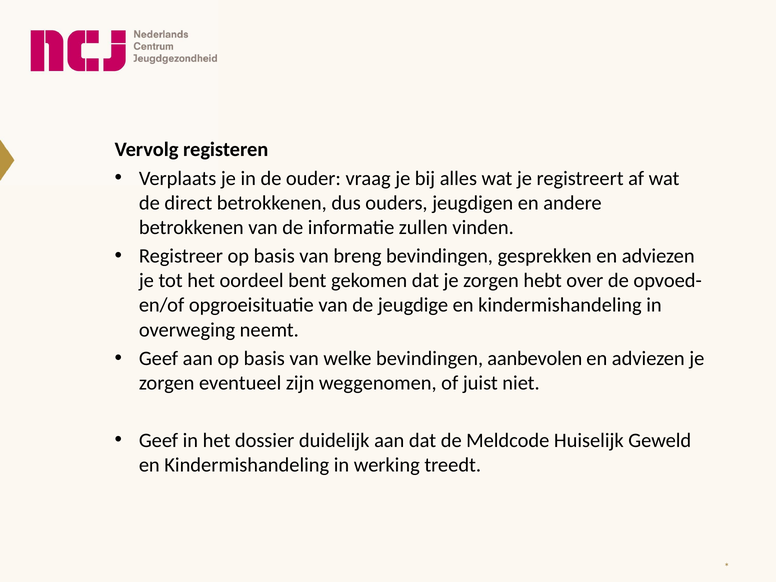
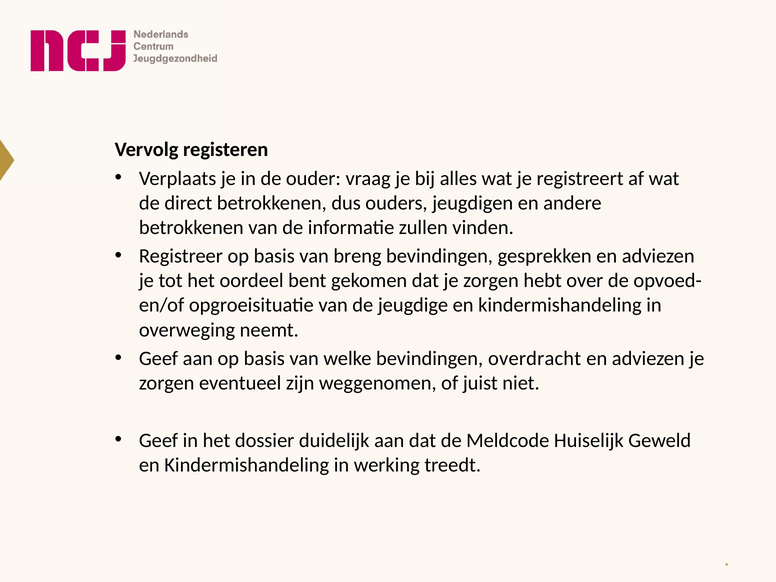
aanbevolen: aanbevolen -> overdracht (535, 358)
